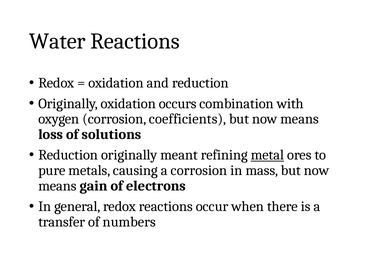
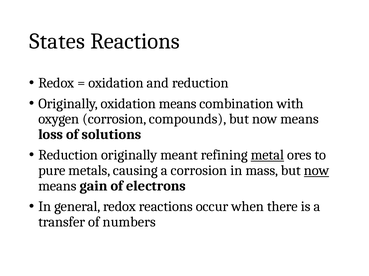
Water: Water -> States (57, 41)
oxidation occurs: occurs -> means (178, 104)
coefficients: coefficients -> compounds (188, 119)
now underline: none -> present (317, 171)
